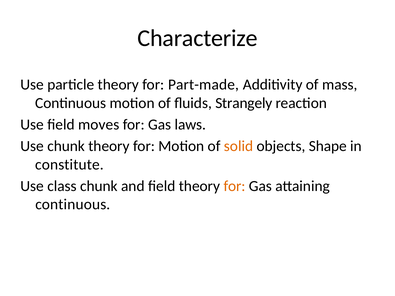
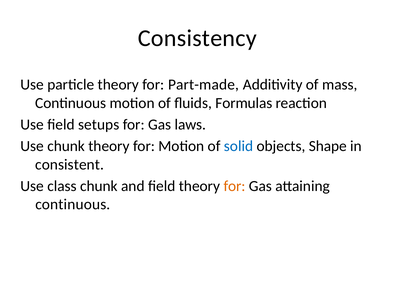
Characterize: Characterize -> Consistency (197, 38)
Strangely: Strangely -> Formulas (244, 103)
moves: moves -> setups (99, 125)
solid colour: orange -> blue (239, 146)
constitute: constitute -> consistent (70, 165)
